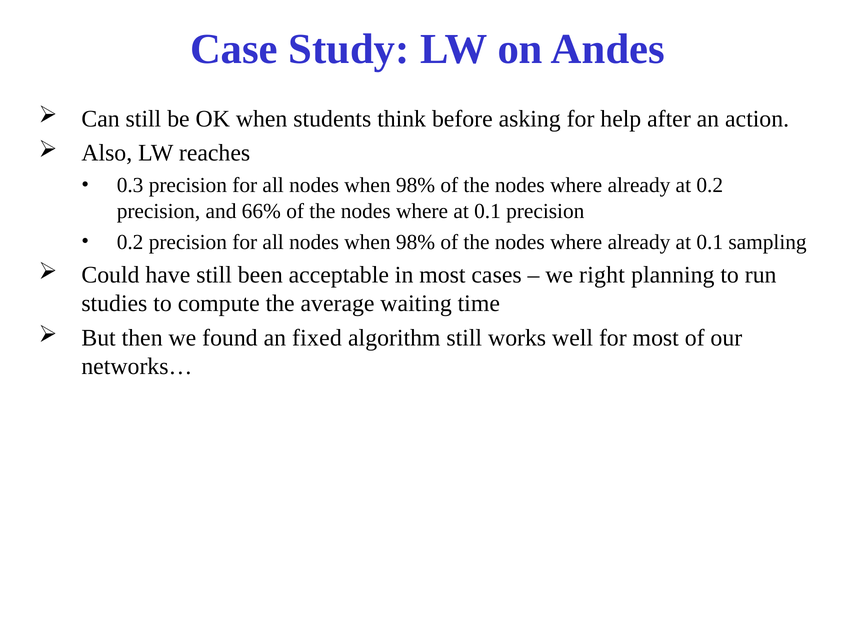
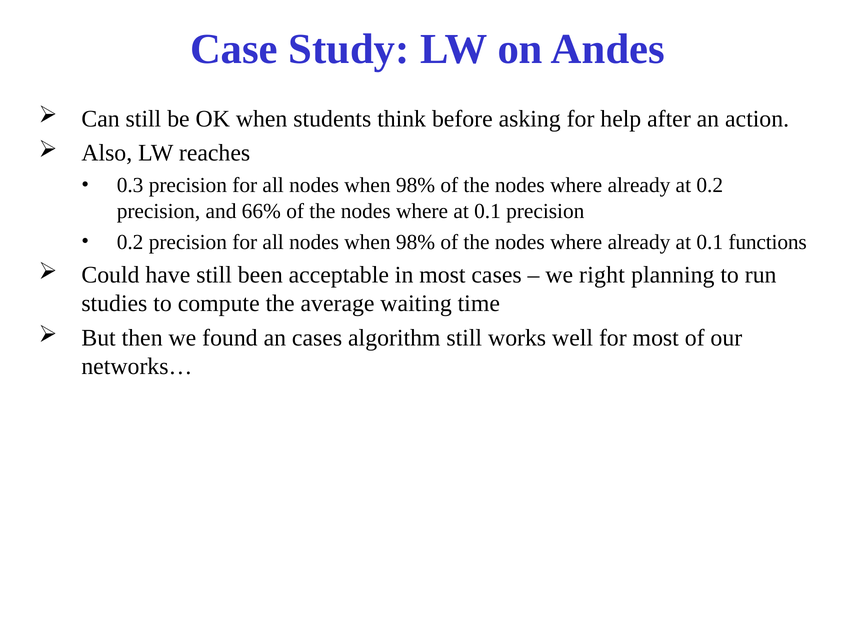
sampling: sampling -> functions (768, 242)
an fixed: fixed -> cases (317, 338)
